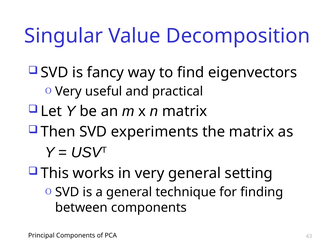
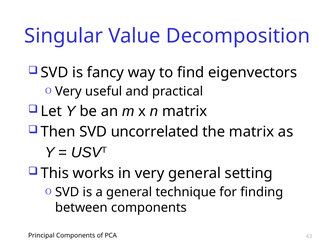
experiments: experiments -> uncorrelated (155, 132)
